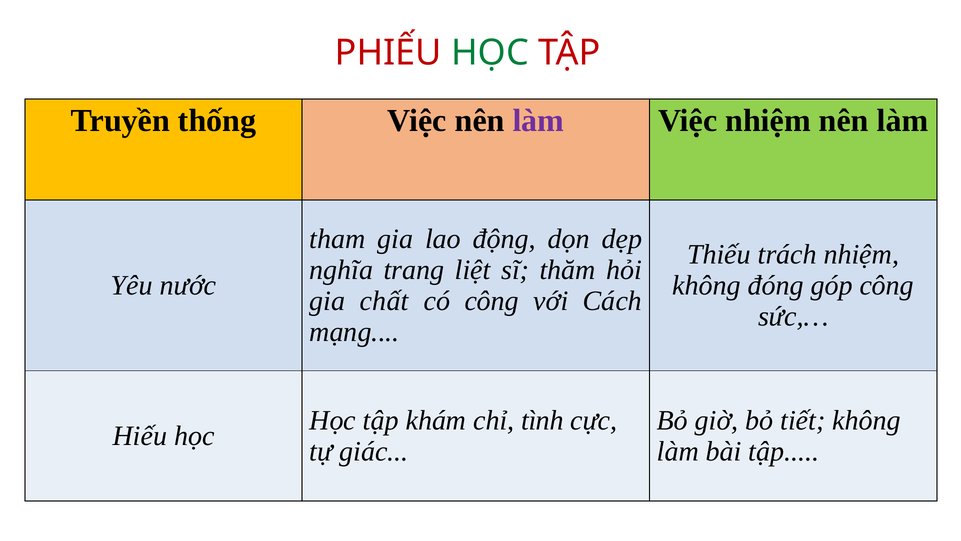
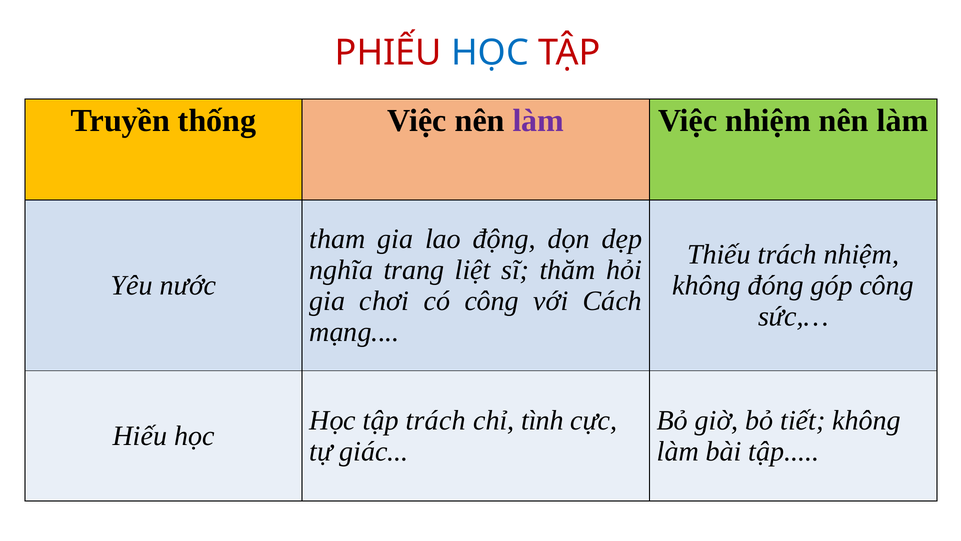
HỌC colour: green -> blue (490, 53)
chất: chất -> chơi (384, 301)
tập khám: khám -> trách (436, 420)
